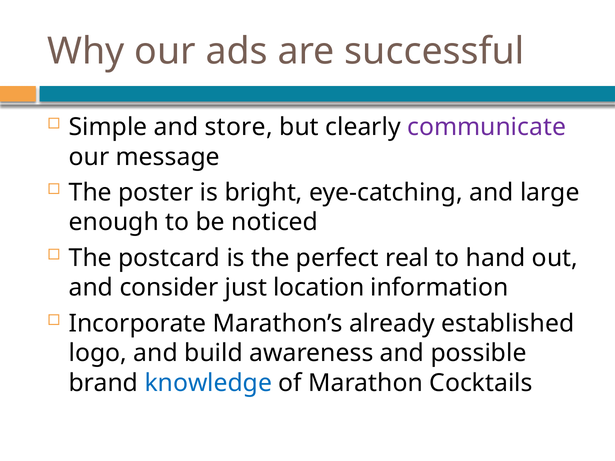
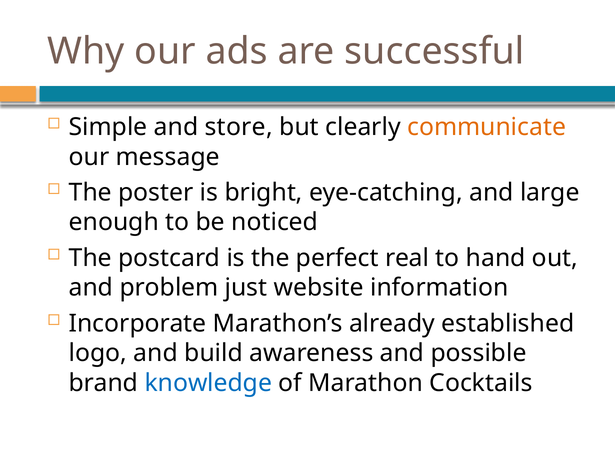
communicate colour: purple -> orange (487, 127)
consider: consider -> problem (169, 288)
location: location -> website (319, 288)
